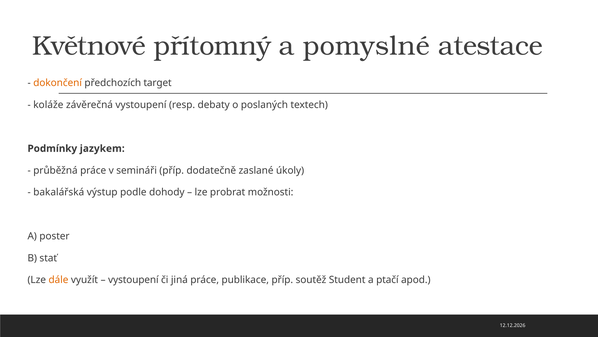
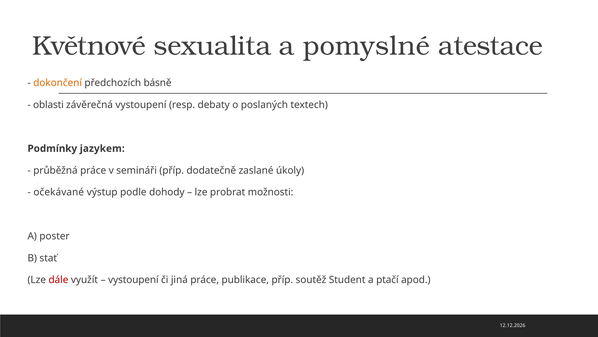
přítomný: přítomný -> sexualita (212, 46)
target: target -> básně (158, 83)
koláže: koláže -> oblasti (48, 105)
bakalářská: bakalářská -> očekávané (59, 192)
dále colour: orange -> red (58, 279)
